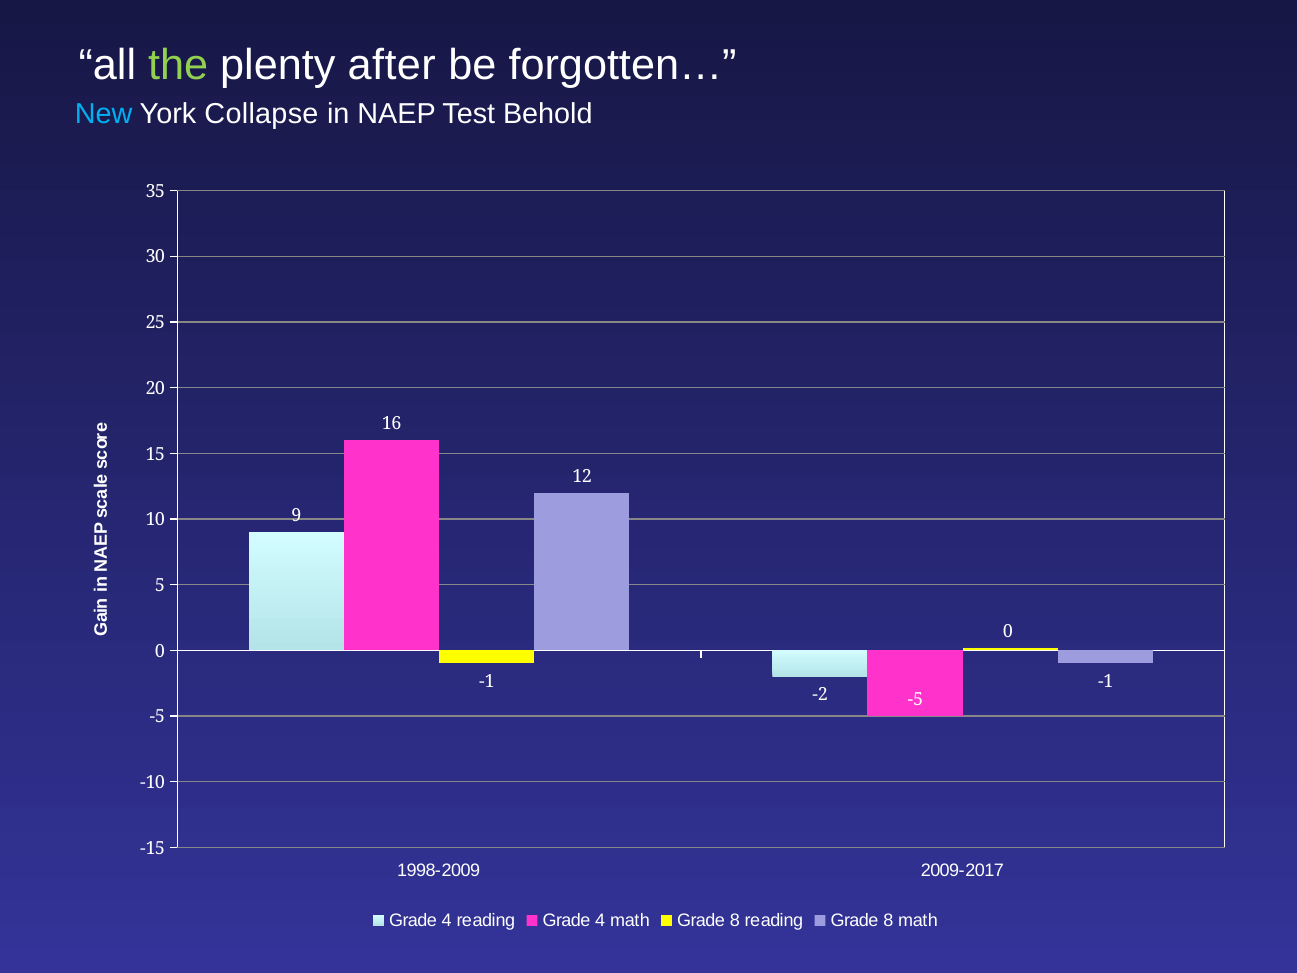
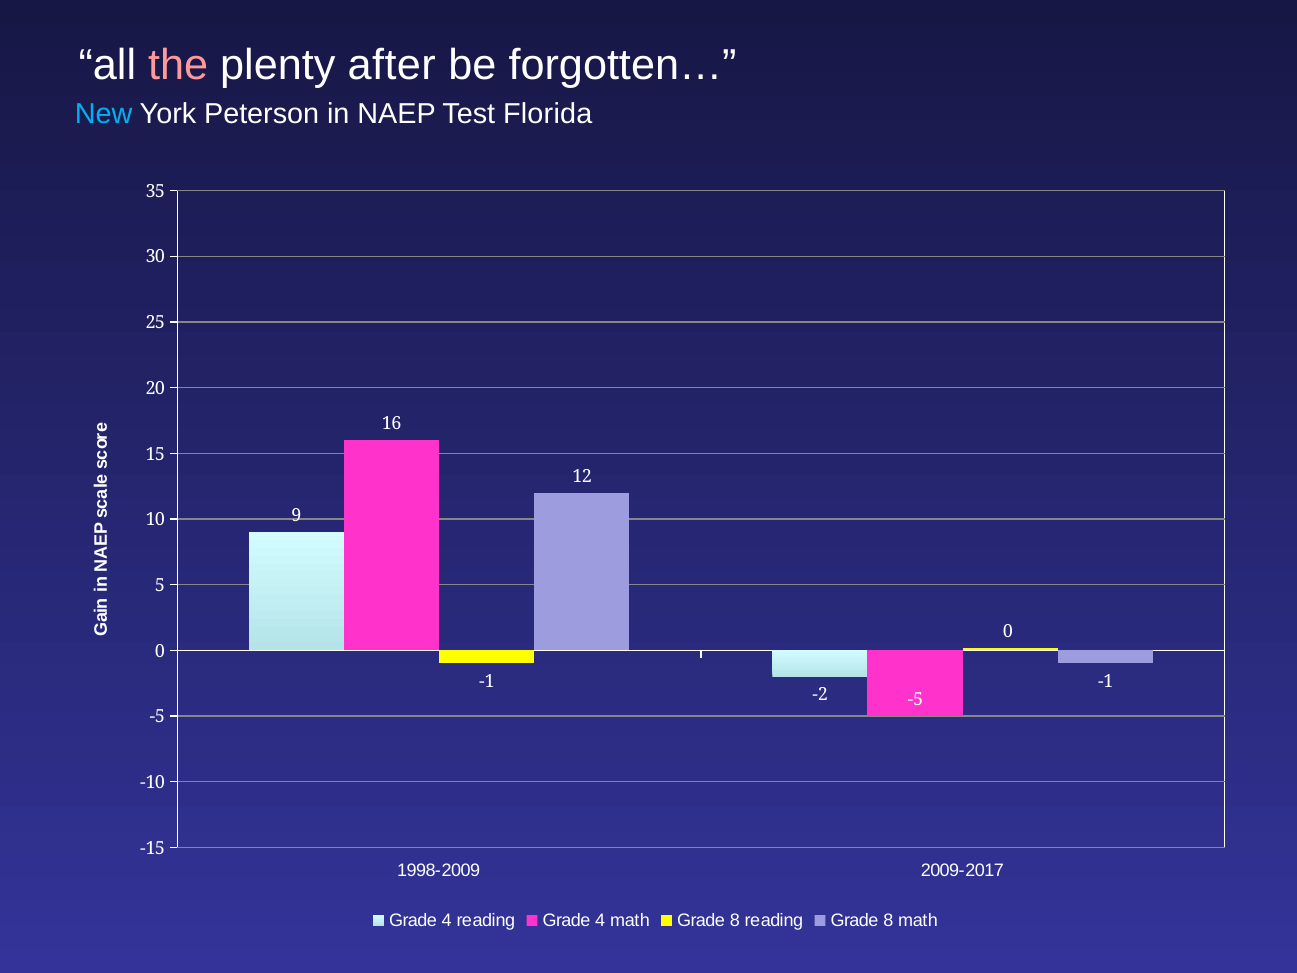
the colour: light green -> pink (178, 65)
Collapse: Collapse -> Peterson (262, 114)
Behold: Behold -> Florida (548, 114)
